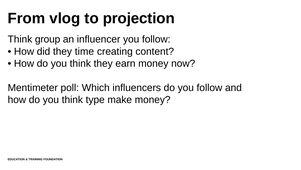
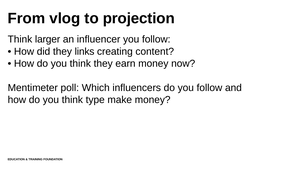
group: group -> larger (48, 39)
time: time -> links (85, 51)
